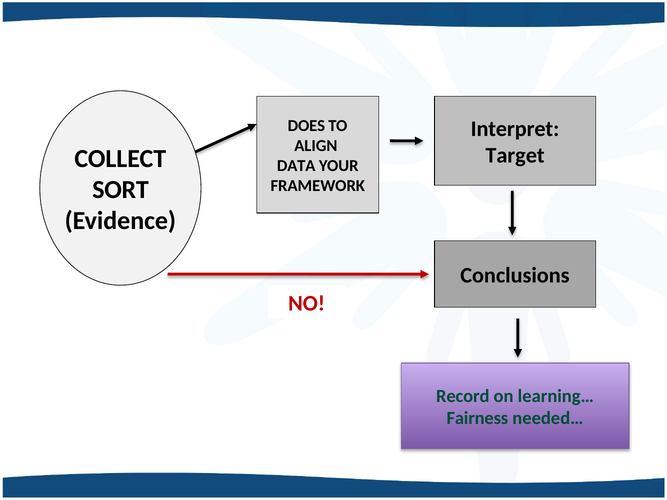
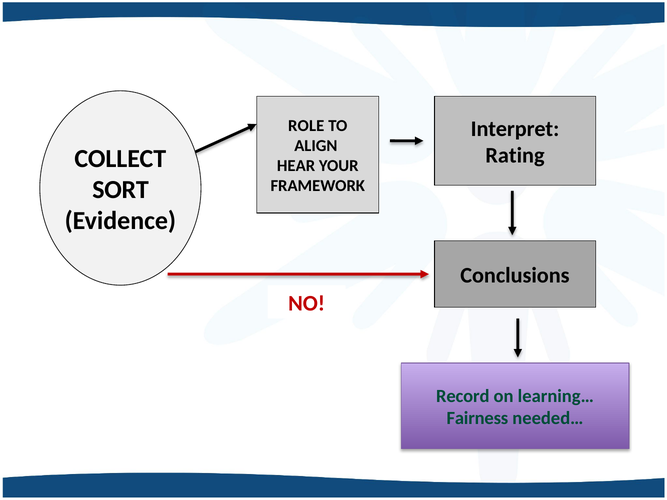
DOES: DOES -> ROLE (306, 126)
Target: Target -> Rating (515, 156)
DATA: DATA -> HEAR (296, 166)
